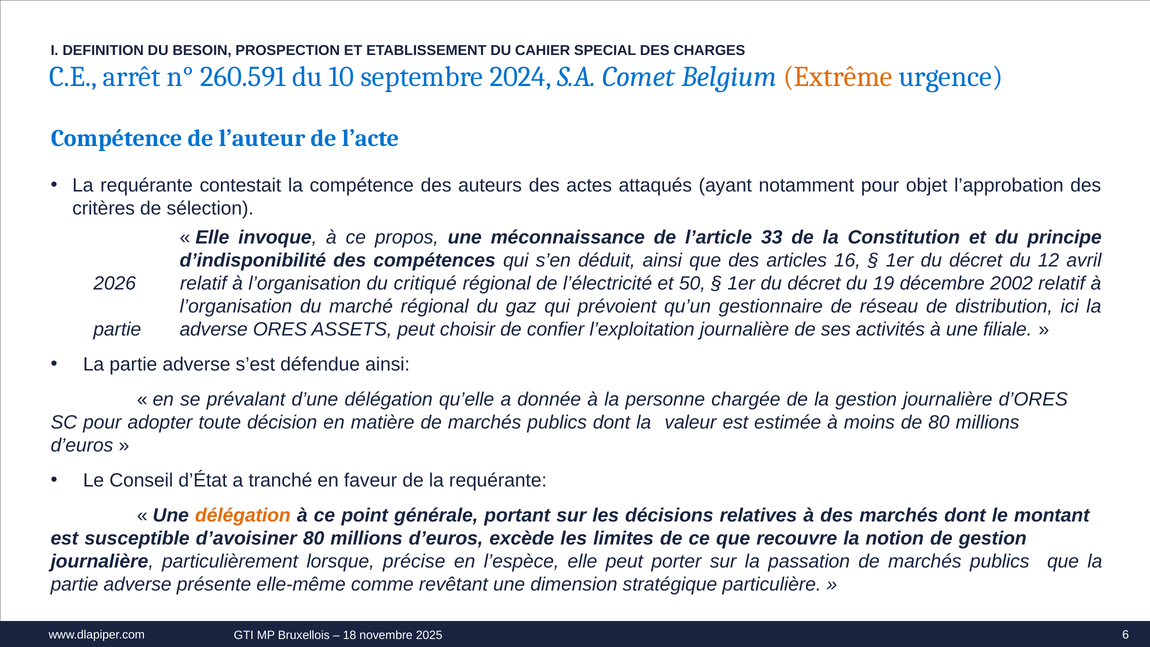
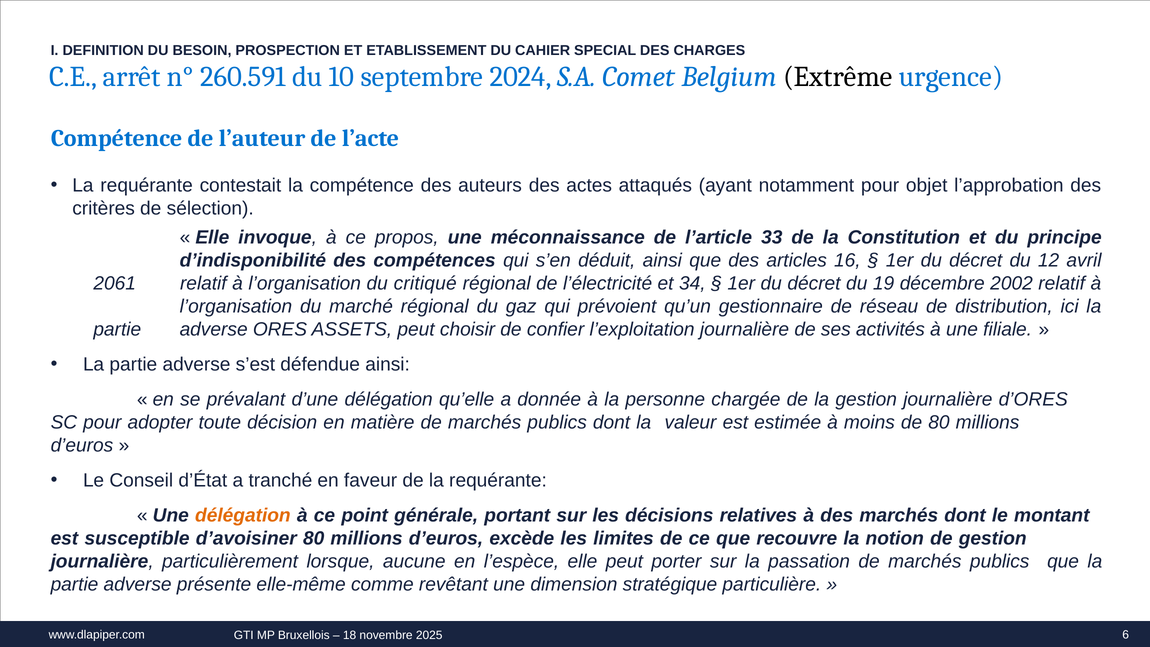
Extrême colour: orange -> black (838, 77)
2026: 2026 -> 2061 (115, 284)
50: 50 -> 34 (692, 284)
précise: précise -> aucune (414, 561)
